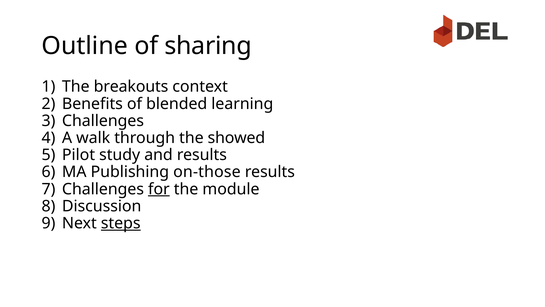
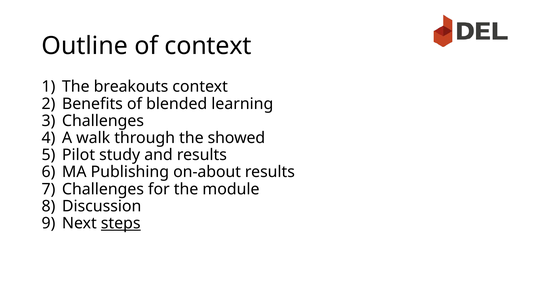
of sharing: sharing -> context (208, 46)
on-those: on-those -> on-about (207, 172)
for underline: present -> none (159, 189)
